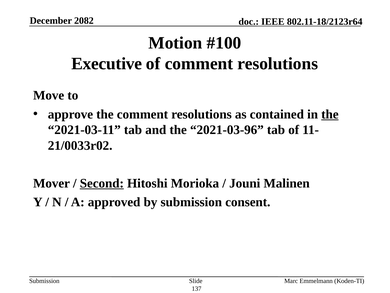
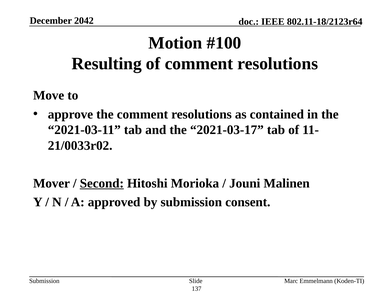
2082: 2082 -> 2042 (84, 21)
Executive: Executive -> Resulting (107, 64)
the underline: present -> none (330, 114)
2021-03-96: 2021-03-96 -> 2021-03-17 (227, 130)
